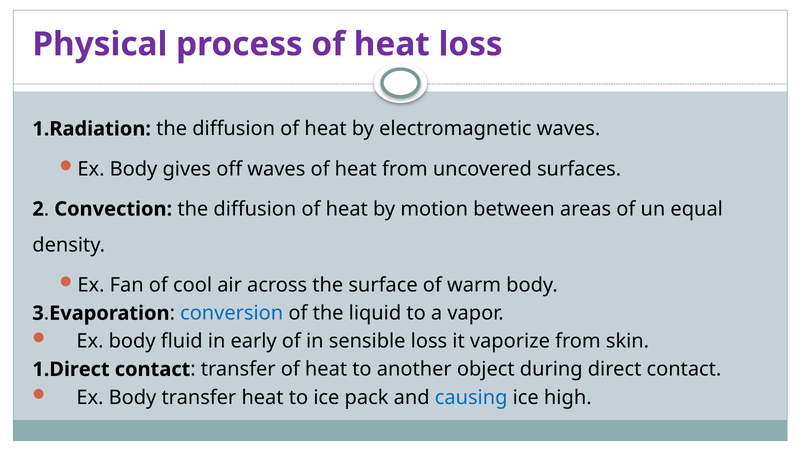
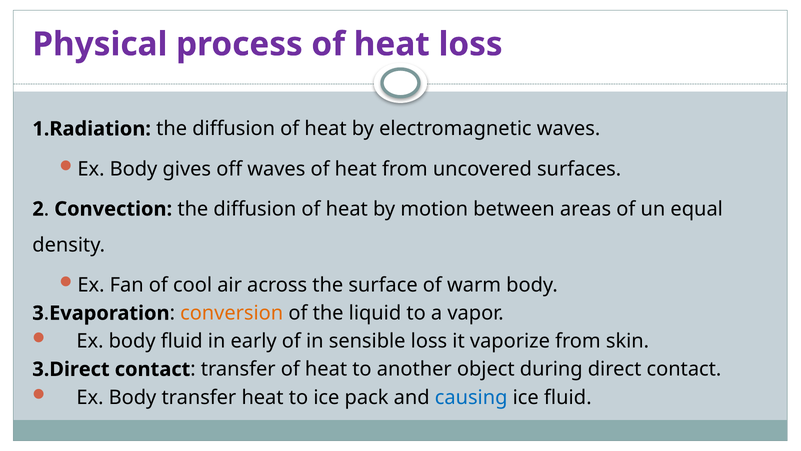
conversion colour: blue -> orange (232, 313)
1.Direct: 1.Direct -> 3.Direct (71, 369)
ice high: high -> fluid (568, 397)
